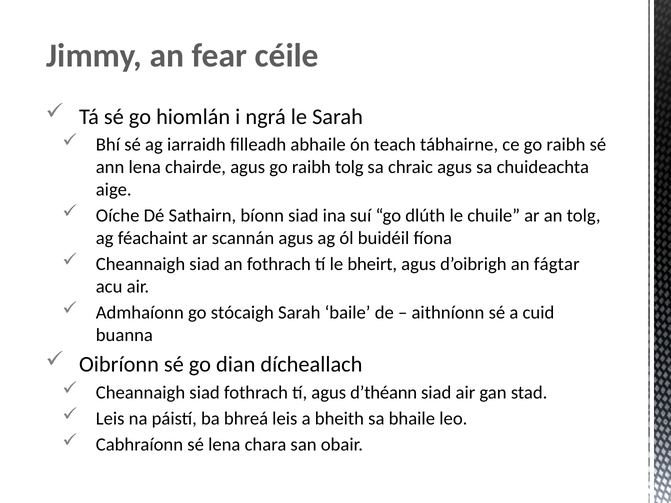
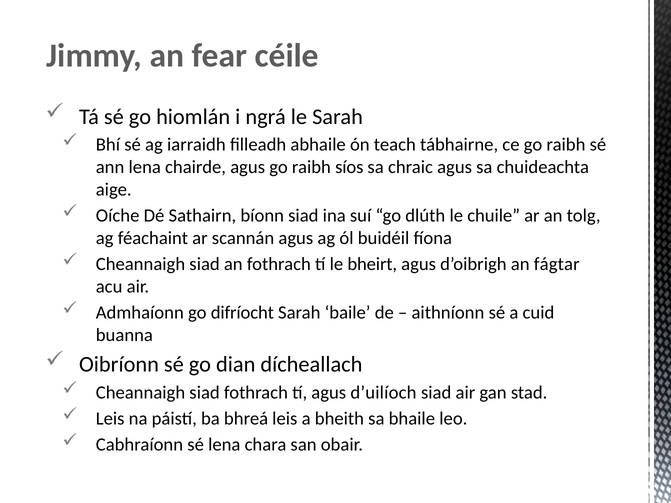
raibh tolg: tolg -> síos (349, 167)
stócaigh: stócaigh -> difríocht (242, 313)
d’théann: d’théann -> d’uilíoch (383, 393)
